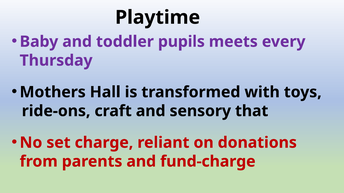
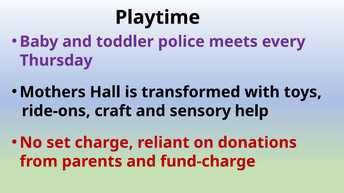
pupils: pupils -> police (181, 42)
that: that -> help (252, 111)
